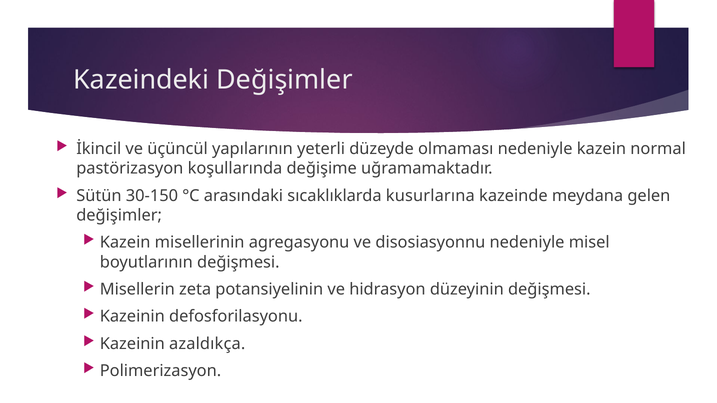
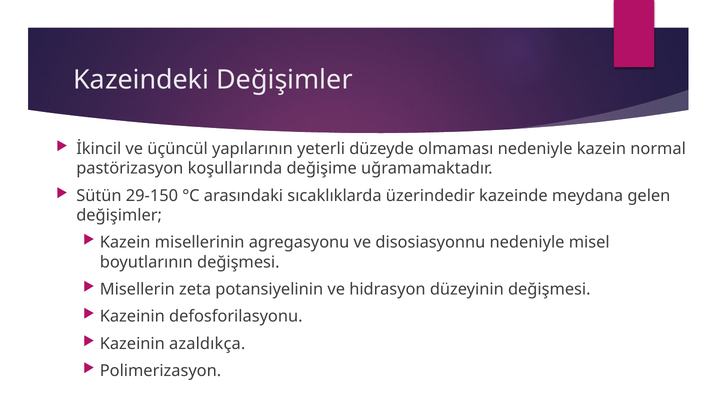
30-150: 30-150 -> 29-150 (152, 196)
kusurlarına: kusurlarına -> üzerindedir (430, 196)
